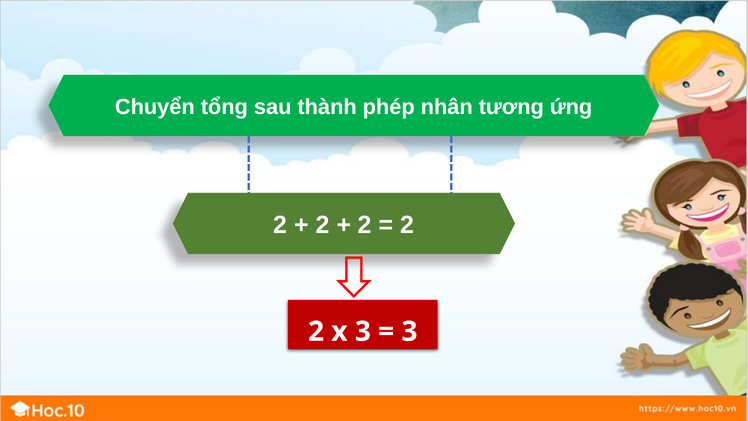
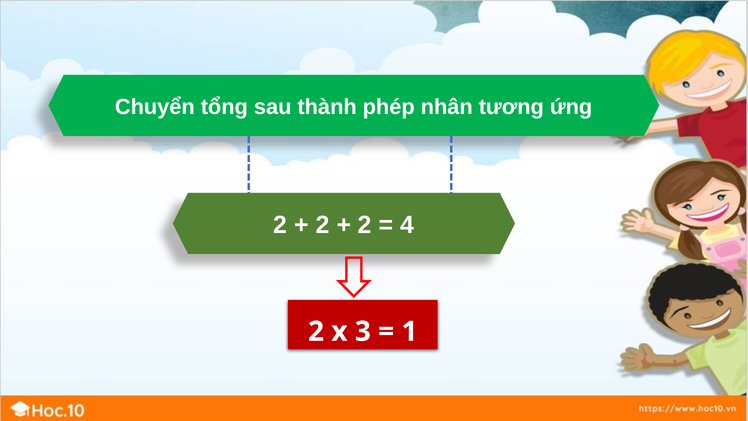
2: 2 -> 4 (407, 225)
3: 3 -> 1 (409, 331)
